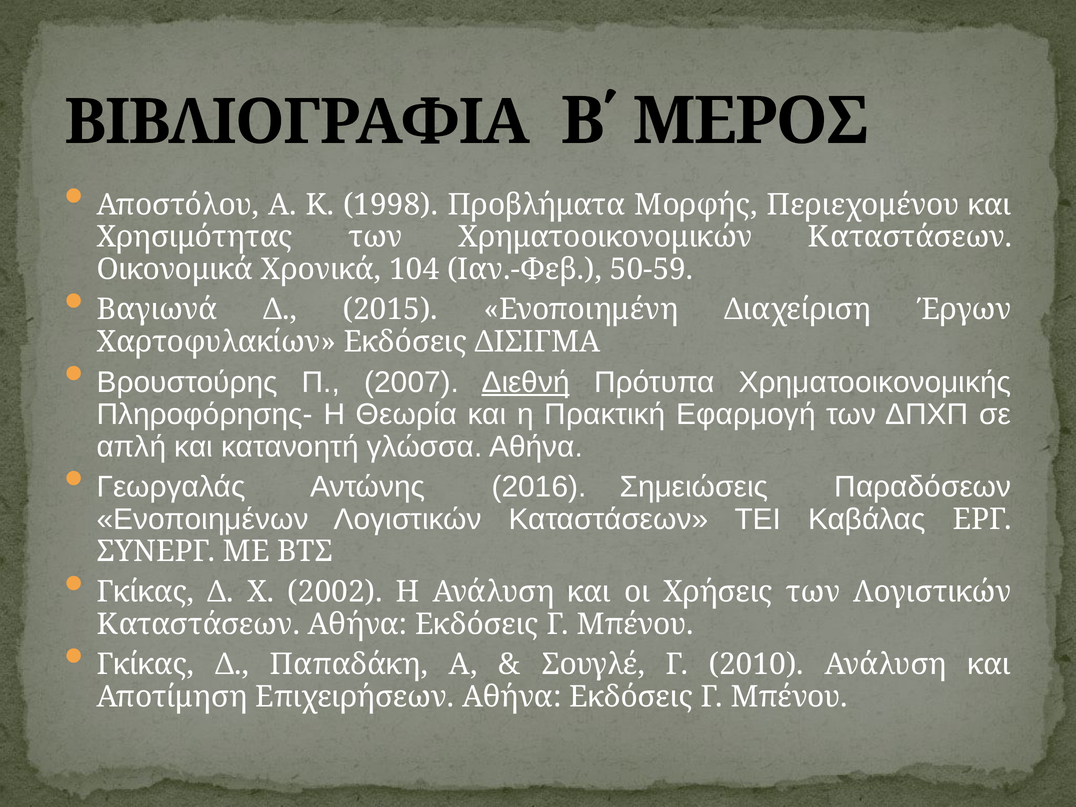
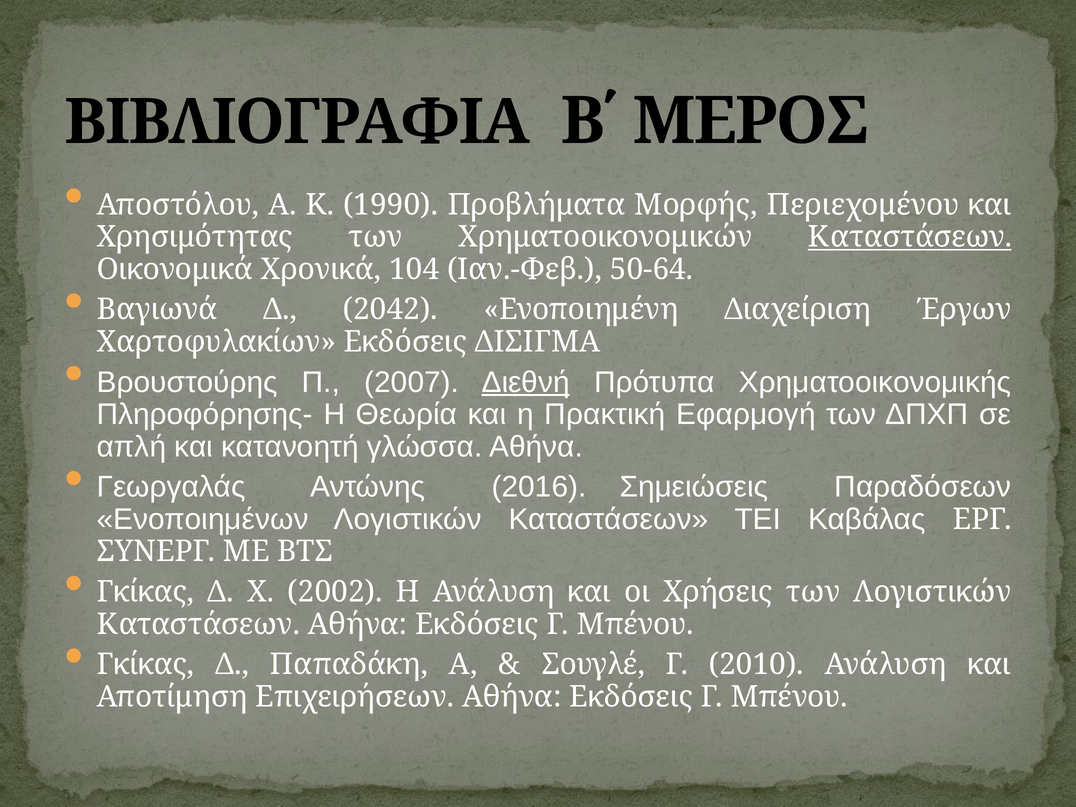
1998: 1998 -> 1990 (391, 205)
Καταστάσεων underline: none -> present (910, 237)
50-59: 50-59 -> 50-64 (652, 269)
2015: 2015 -> 2042 (390, 310)
